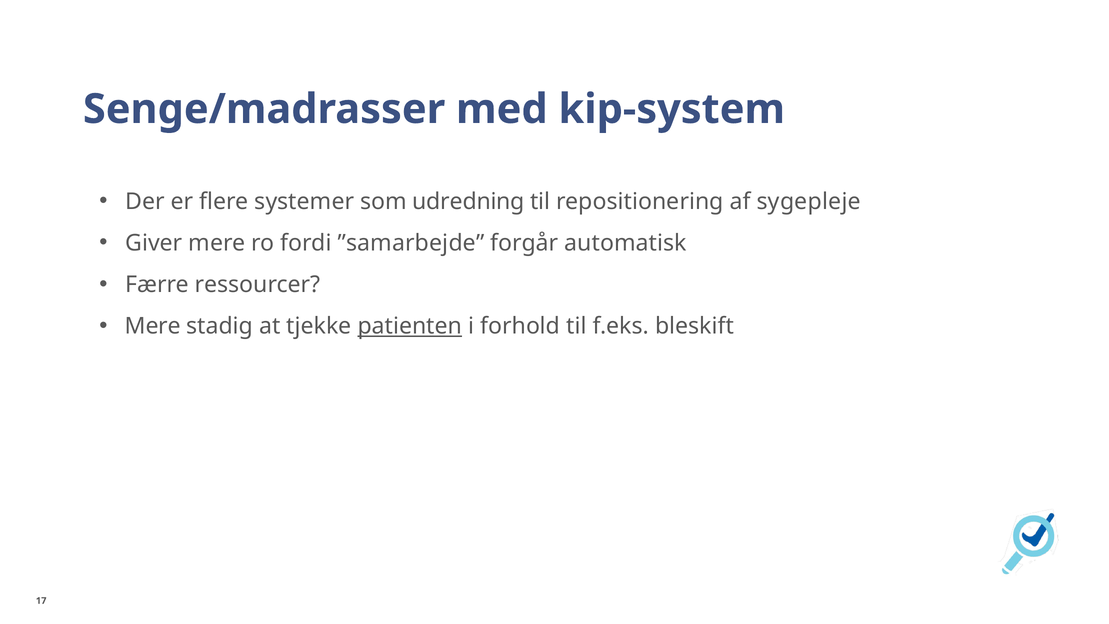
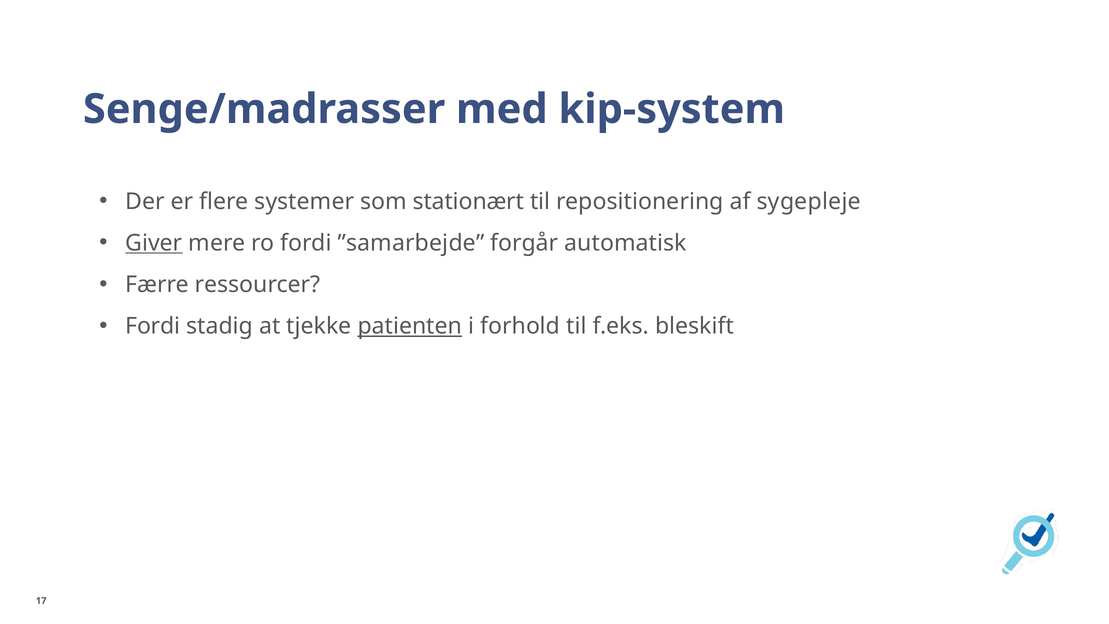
udredning: udredning -> stationært (468, 201)
Giver underline: none -> present (154, 243)
Mere: Mere -> Fordi (153, 326)
